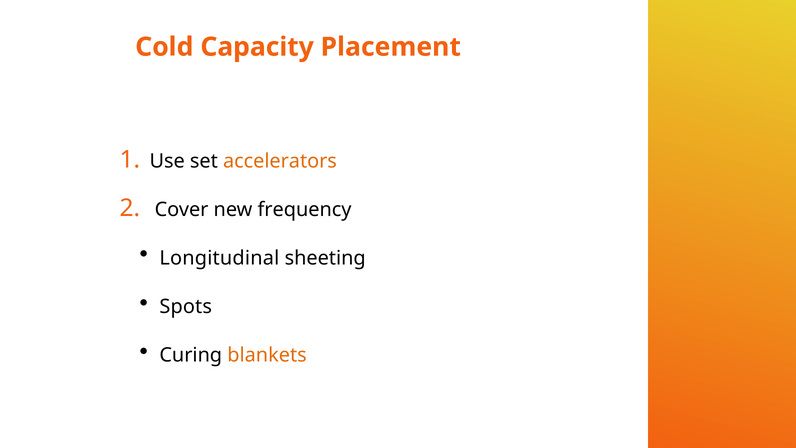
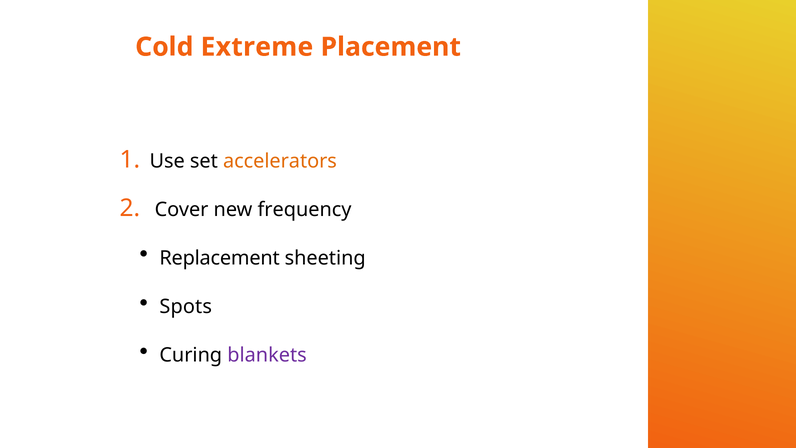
Capacity: Capacity -> Extreme (257, 47)
Longitudinal: Longitudinal -> Replacement (220, 258)
blankets colour: orange -> purple (267, 355)
